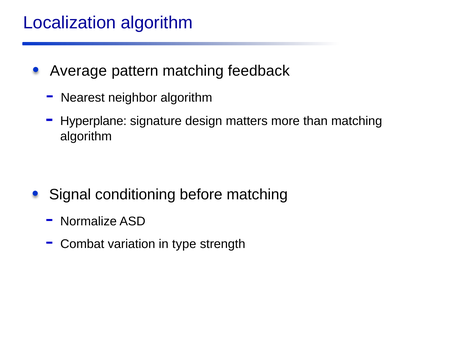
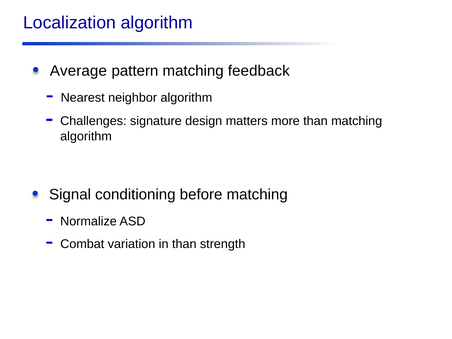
Hyperplane: Hyperplane -> Challenges (93, 121)
in type: type -> than (184, 244)
